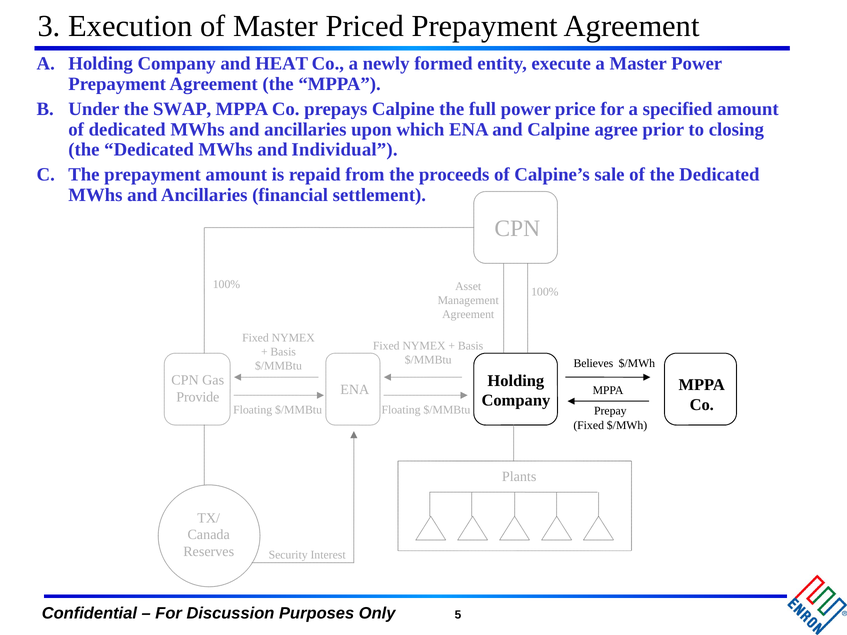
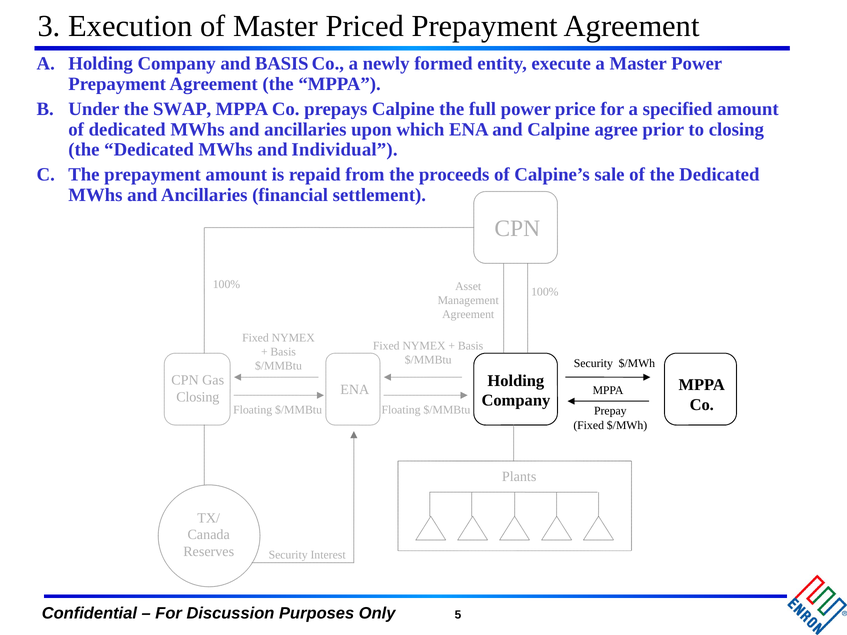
and HEAT: HEAT -> BASIS (282, 64)
Believes: Believes -> Security (593, 363)
Provide: Provide -> Closing (198, 397)
